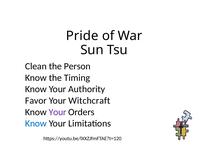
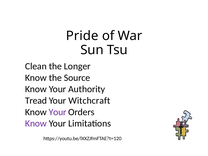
Person: Person -> Longer (77, 66)
Timing: Timing -> Source (77, 78)
Favor: Favor -> Tread (36, 101)
Know colour: blue -> purple (36, 123)
